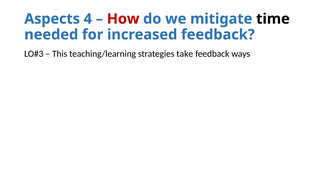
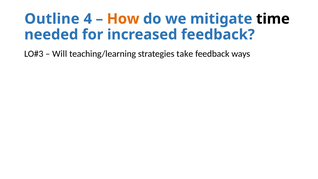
Aspects: Aspects -> Outline (52, 19)
How colour: red -> orange (123, 19)
This: This -> Will (60, 54)
